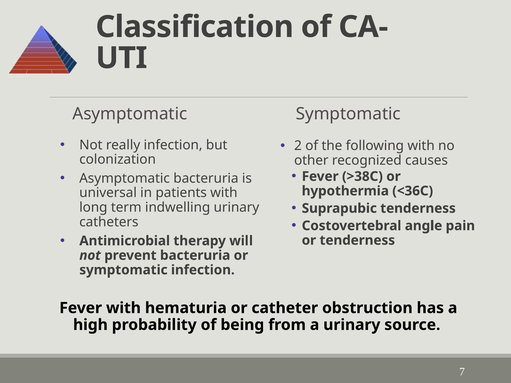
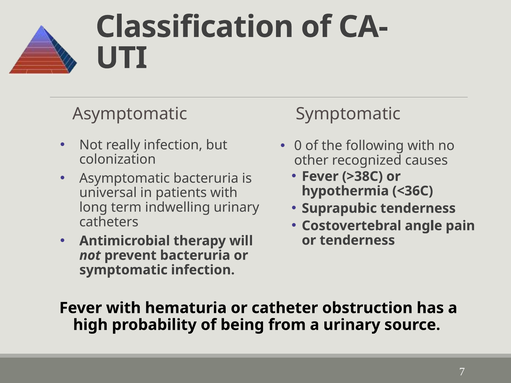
2: 2 -> 0 (298, 146)
